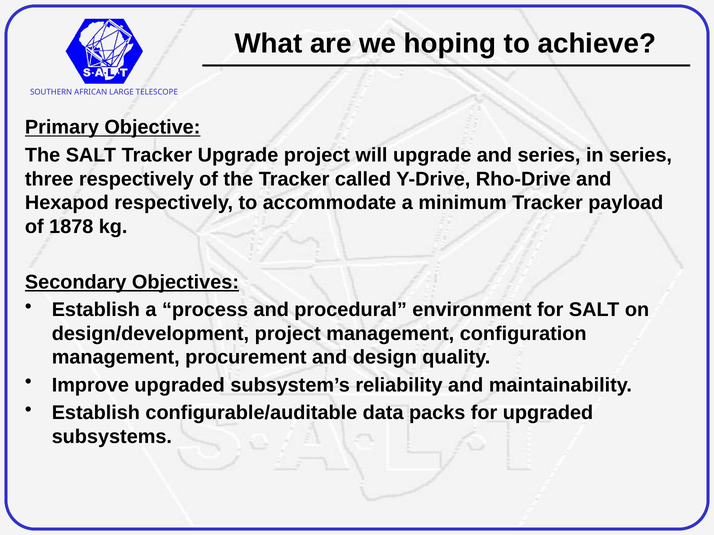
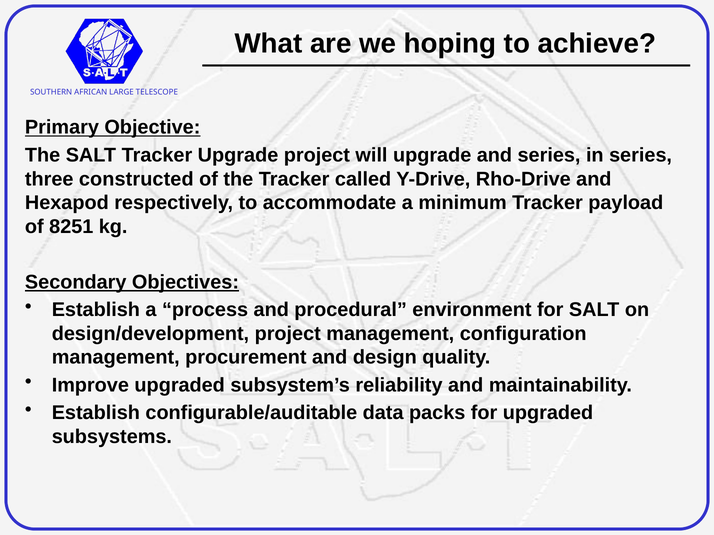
three respectively: respectively -> constructed (136, 179)
1878: 1878 -> 8251 (71, 227)
